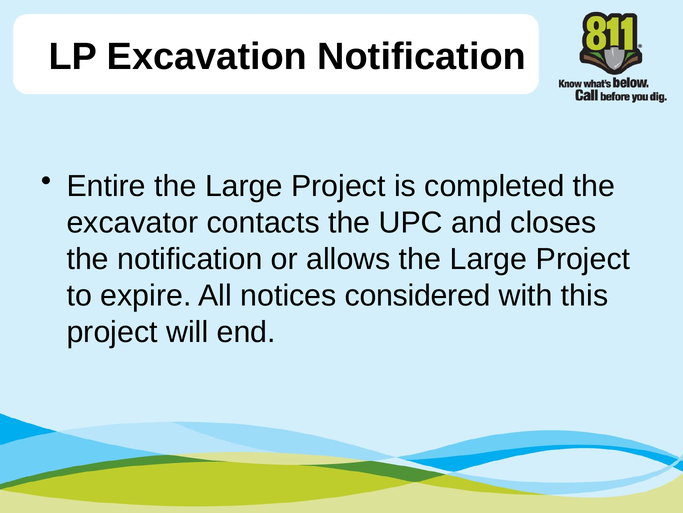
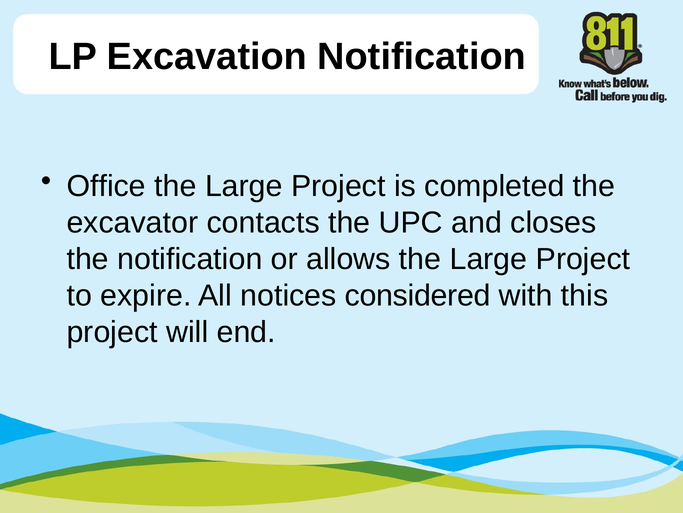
Entire: Entire -> Office (106, 186)
